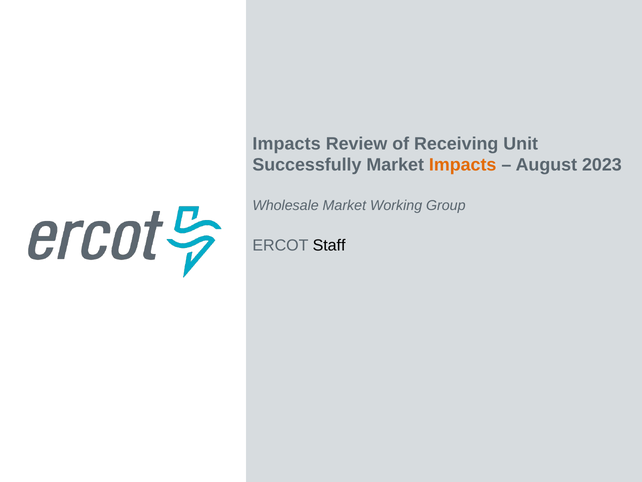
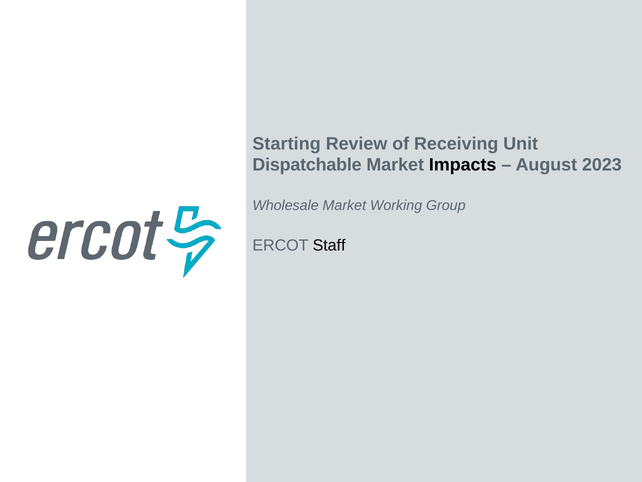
Impacts: Impacts -> Starting (287, 144)
Successfully: Successfully -> Dispatchable (307, 165)
Impacts colour: orange -> black (463, 165)
